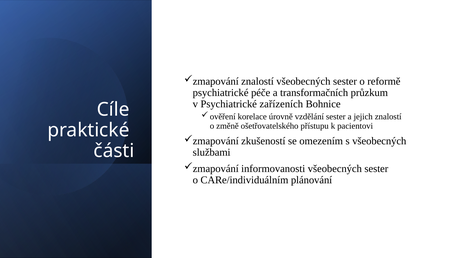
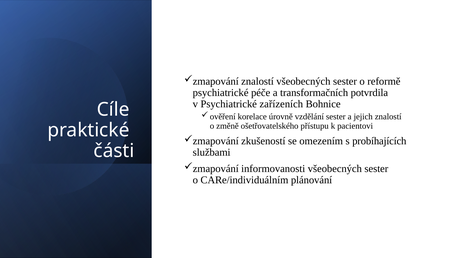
průzkum: průzkum -> potvrdila (369, 93)
s všeobecných: všeobecných -> probíhajících (379, 141)
